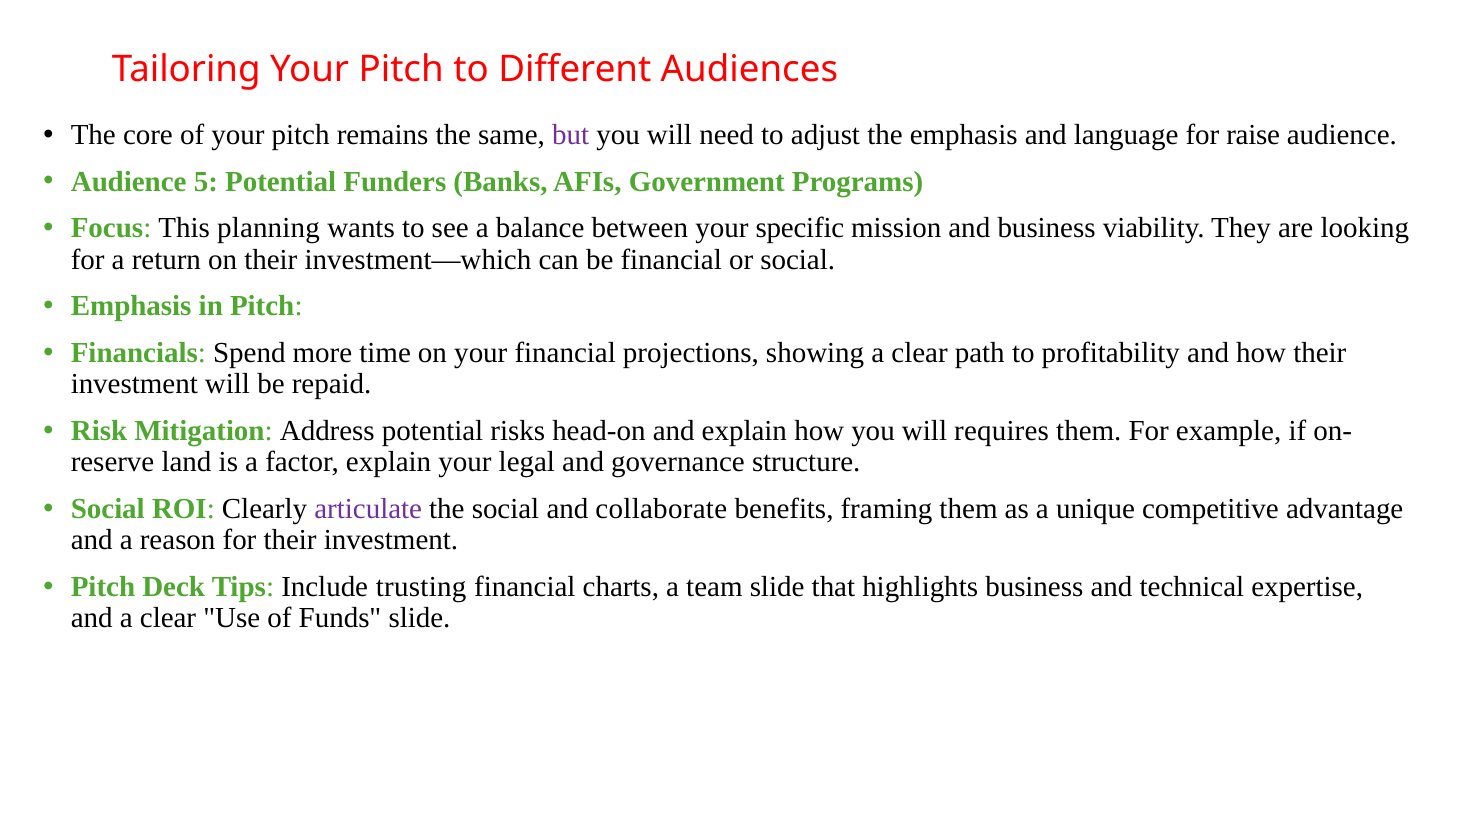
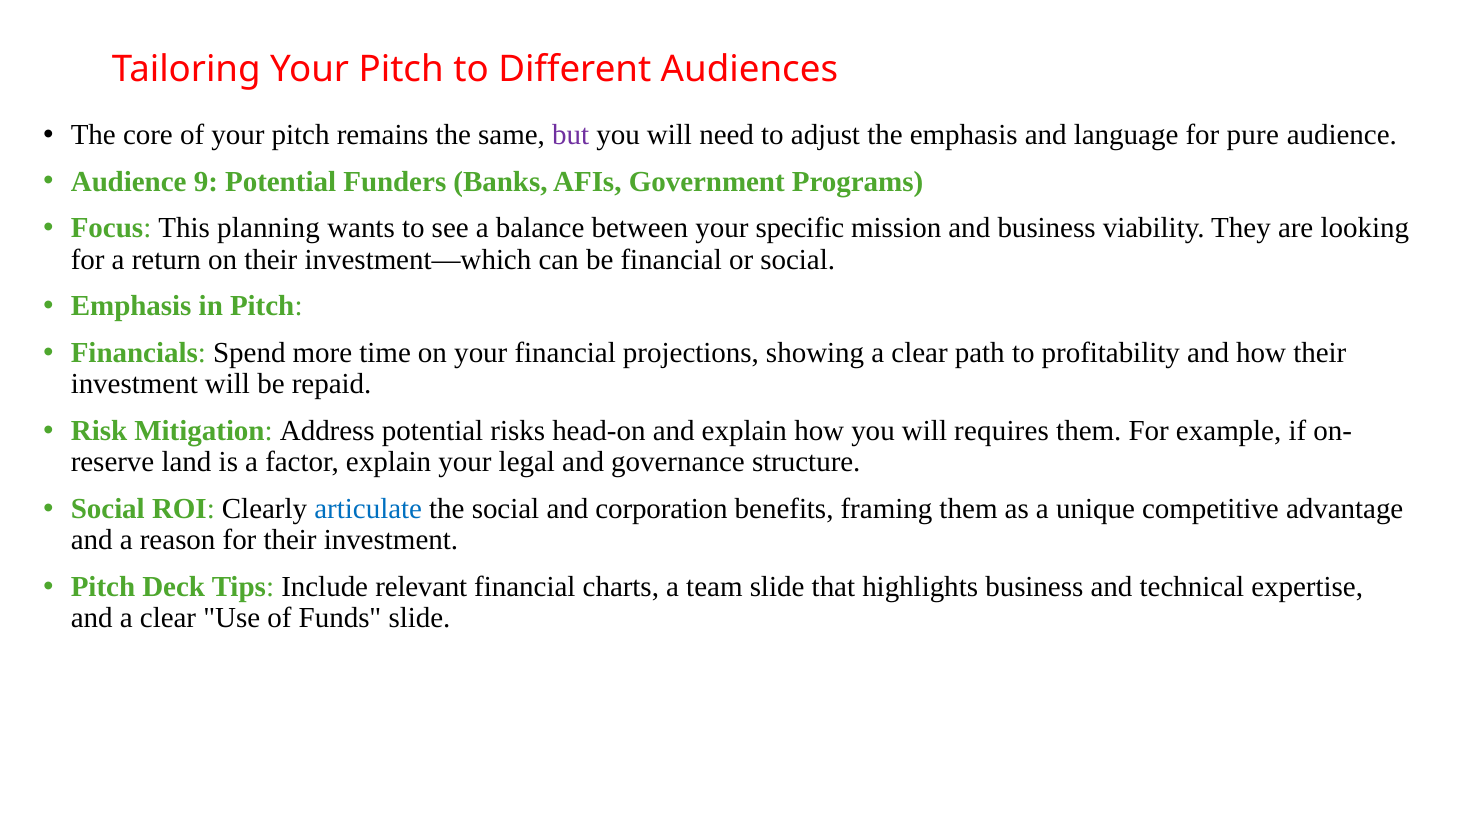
raise: raise -> pure (1253, 135)
5: 5 -> 9 (206, 182)
articulate colour: purple -> blue (368, 509)
collaborate: collaborate -> corporation (662, 509)
trusting: trusting -> relevant (421, 587)
